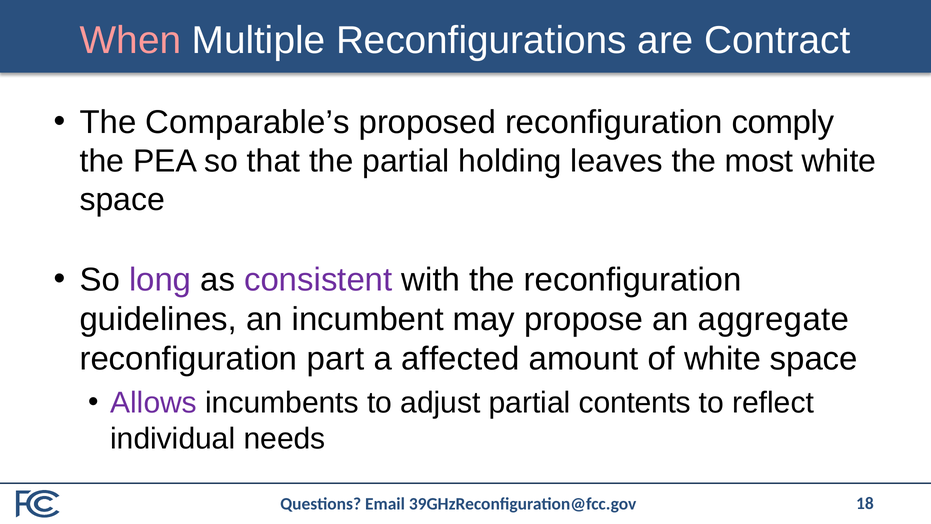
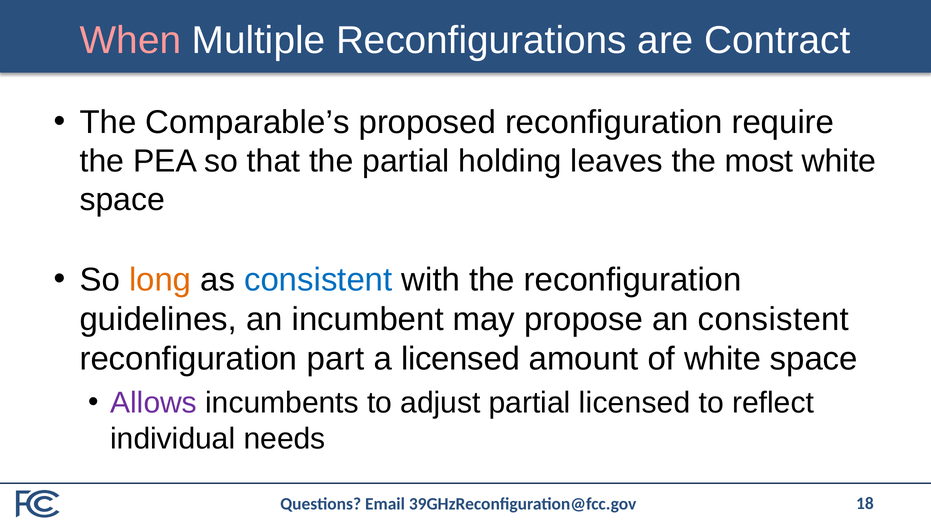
comply: comply -> require (783, 122)
long colour: purple -> orange (160, 280)
consistent colour: purple -> blue (318, 280)
an aggregate: aggregate -> consistent (773, 319)
a affected: affected -> licensed (461, 359)
partial contents: contents -> licensed (635, 403)
